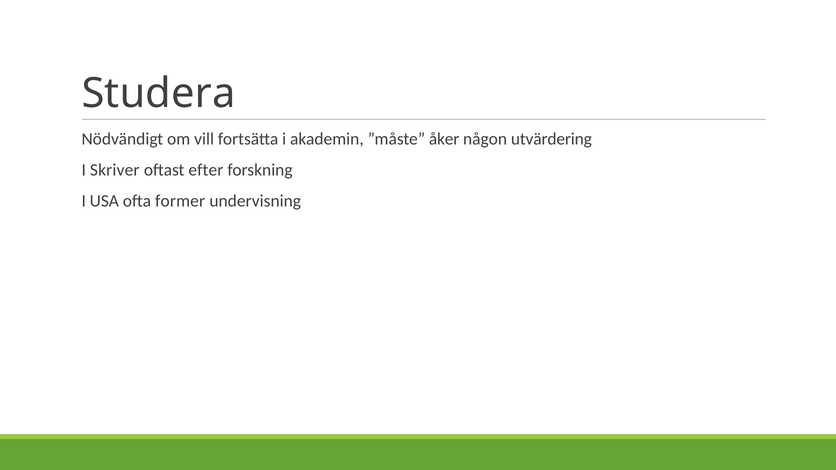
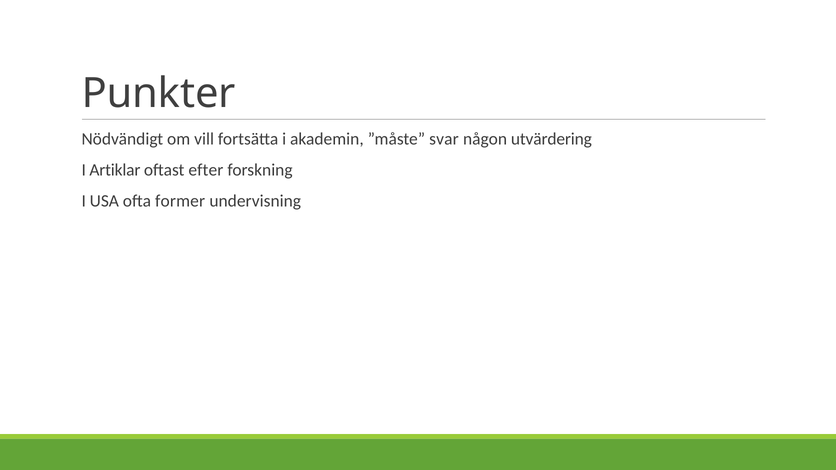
Studera: Studera -> Punkter (159, 94)
åker: åker -> svar (444, 139)
Skriver: Skriver -> Artiklar (115, 170)
